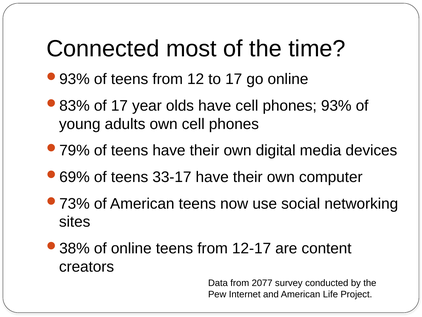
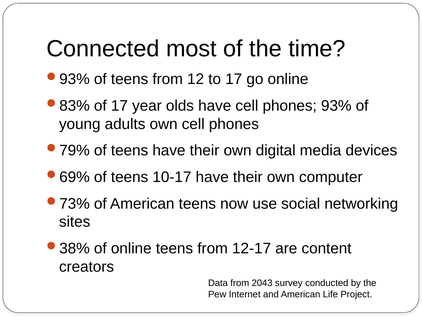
33-17: 33-17 -> 10-17 (172, 177)
2077: 2077 -> 2043 (262, 283)
